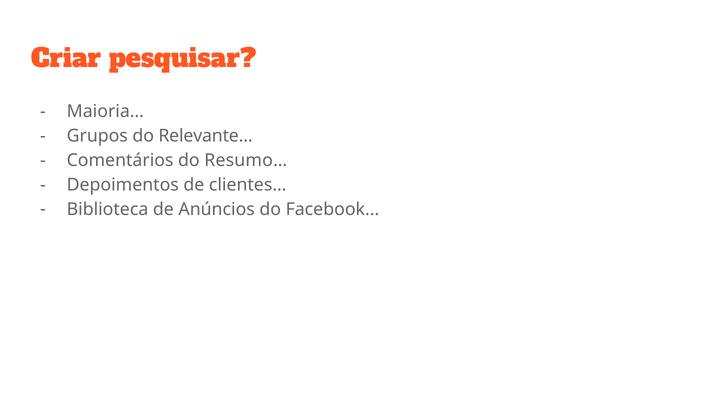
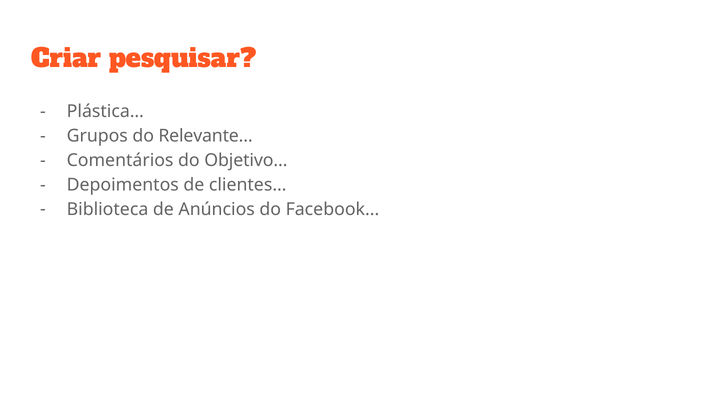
Maioria…: Maioria… -> Plástica… (105, 111)
Resumo…: Resumo… -> Objetivo… (246, 160)
